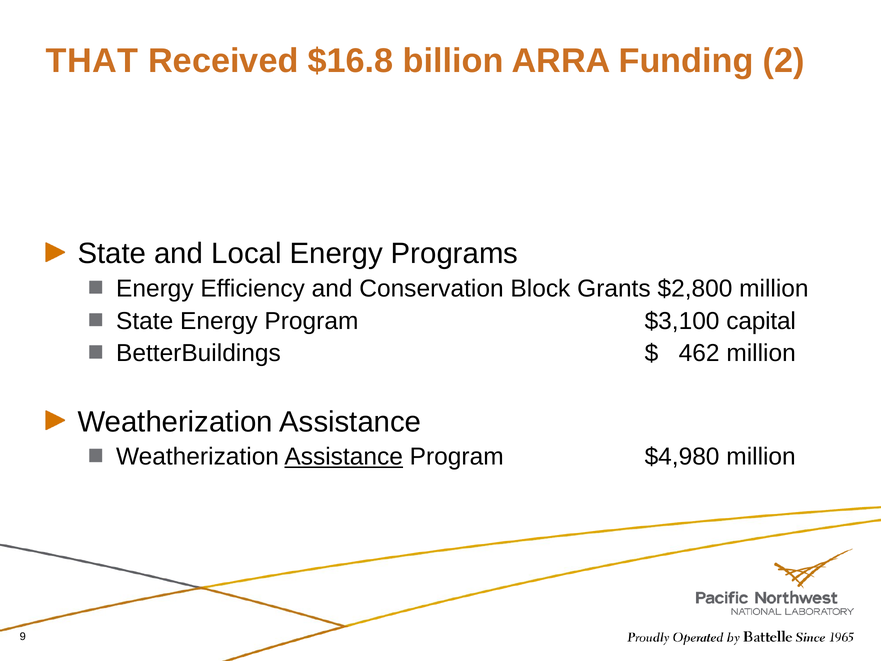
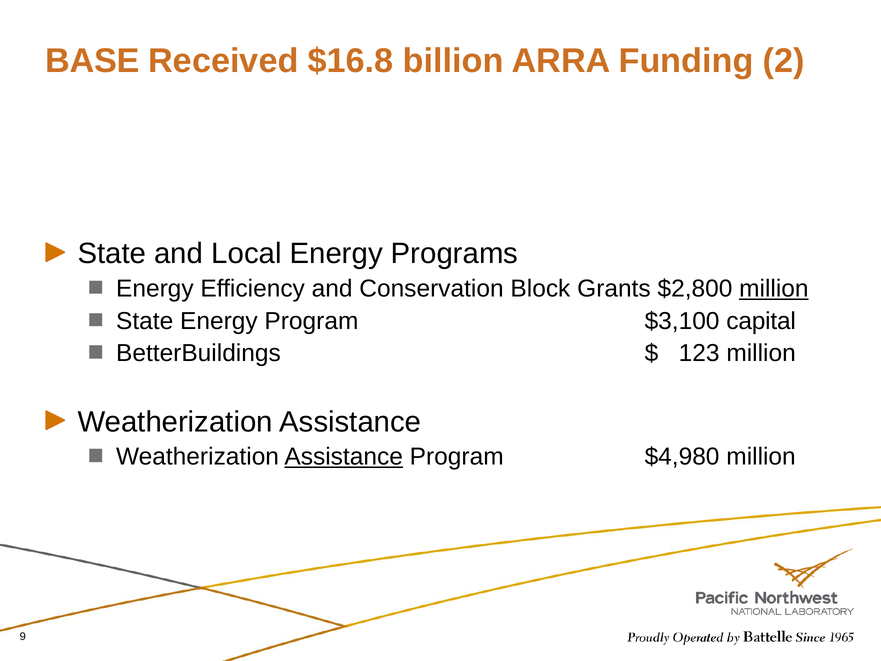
THAT: THAT -> BASE (92, 61)
million underline: none -> present (774, 289)
462: 462 -> 123 (699, 353)
